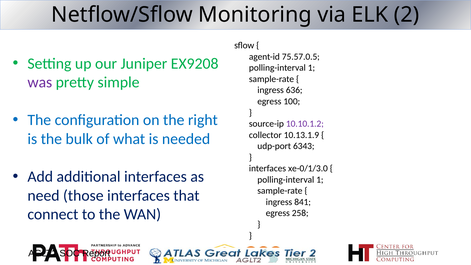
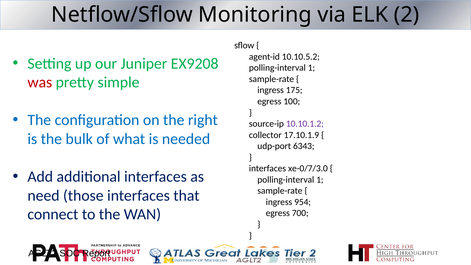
75.57.0.5: 75.57.0.5 -> 10.10.5.2 (301, 57)
was colour: purple -> red (40, 82)
636: 636 -> 175 (294, 90)
10.13.1.9: 10.13.1.9 -> 17.10.1.9 (301, 135)
xe-0/1/3.0: xe-0/1/3.0 -> xe-0/7/3.0 (308, 168)
841: 841 -> 954 (303, 202)
258: 258 -> 700 (300, 213)
